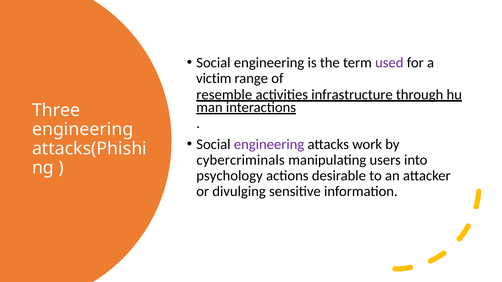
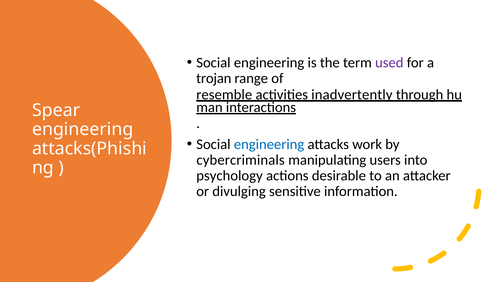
victim: victim -> trojan (214, 79)
infrastructure: infrastructure -> inadvertently (352, 95)
Three: Three -> Spear (56, 110)
engineering colour: purple -> blue (269, 144)
